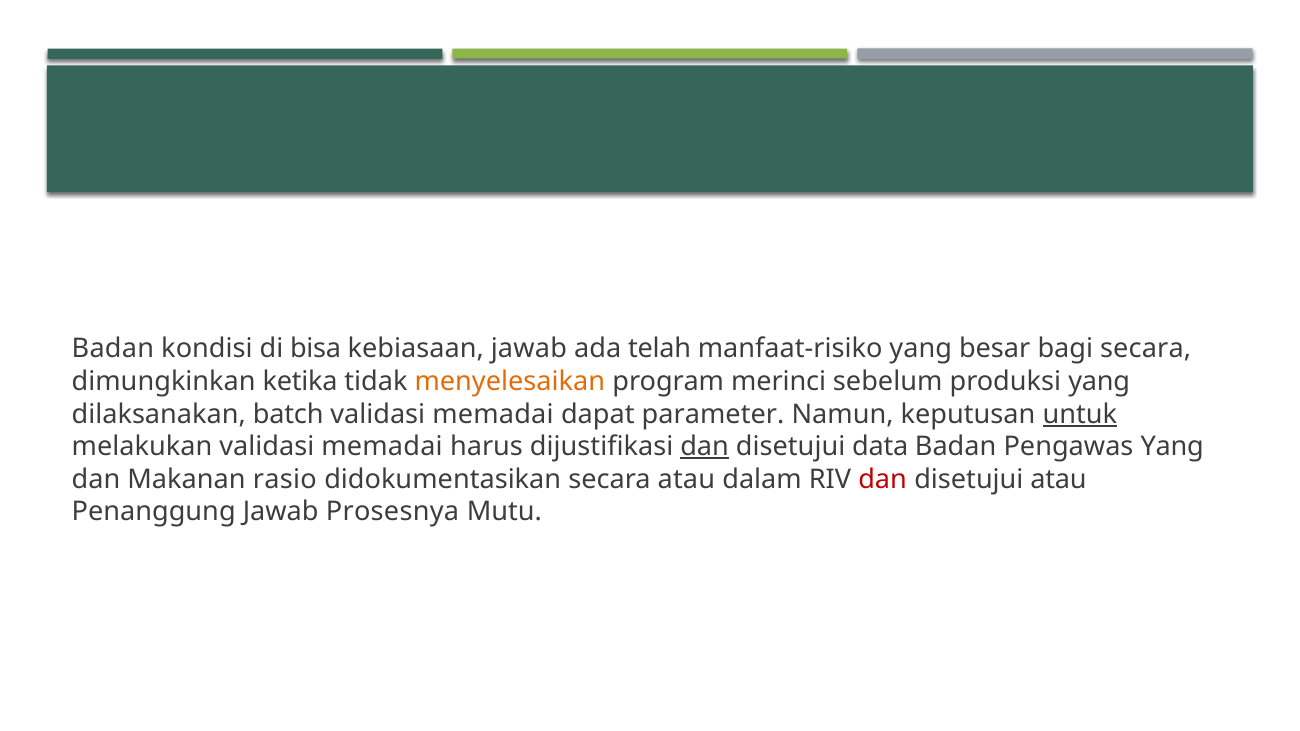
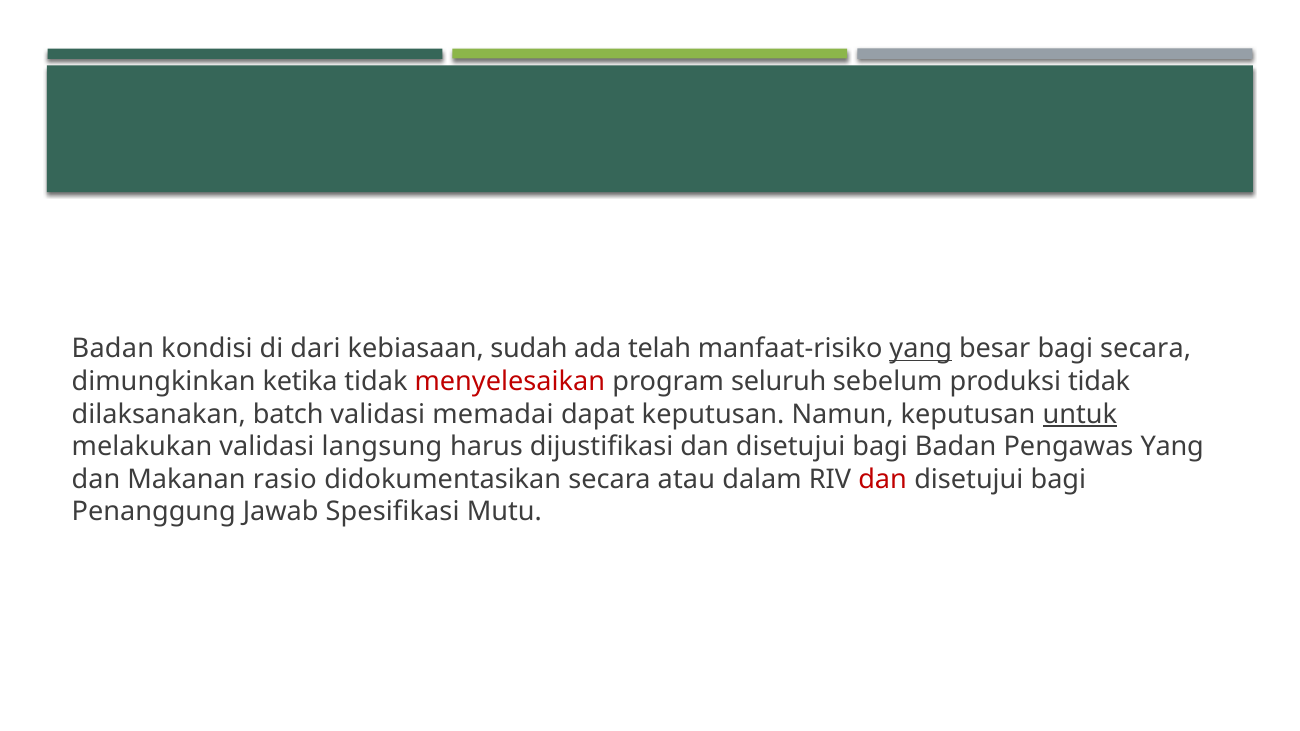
bisa: bisa -> dari (315, 349)
kebiasaan jawab: jawab -> sudah (529, 349)
yang underline: none -> present (921, 349)
menyelesaikan colour: orange -> red (510, 382)
merinci: merinci -> seluruh (779, 382)
produksi yang: yang -> tidak (1099, 382)
dapat parameter: parameter -> keputusan (713, 414)
melakukan validasi memadai: memadai -> langsung (382, 447)
dan underline: present -> none (705, 447)
data: data -> bagi (880, 447)
atau: atau -> bagi (1058, 479)
Prosesnya: Prosesnya -> Spesifikasi (393, 512)
